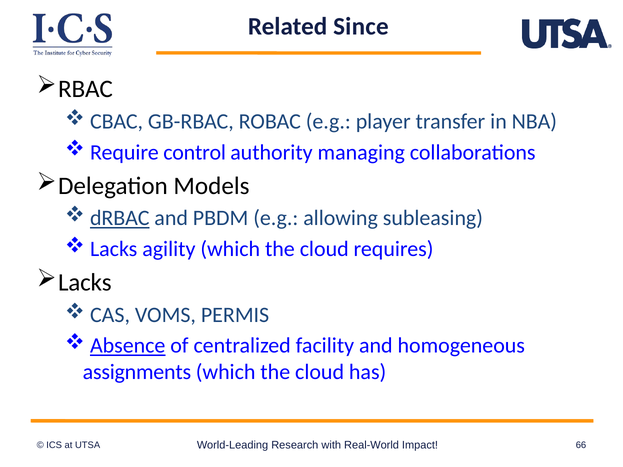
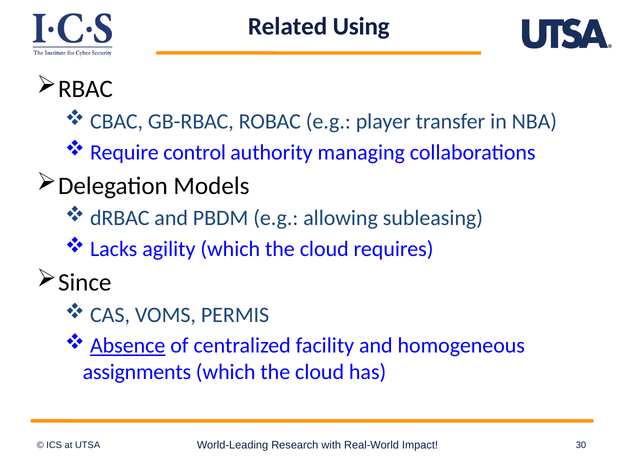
Since: Since -> Using (361, 27)
dRBAC underline: present -> none (120, 218)
Lacks: Lacks -> Since (85, 283)
66: 66 -> 30 (581, 445)
